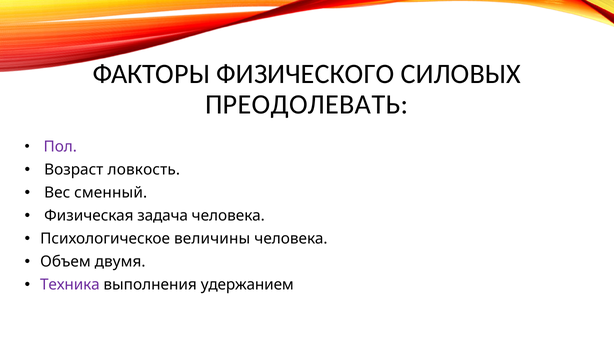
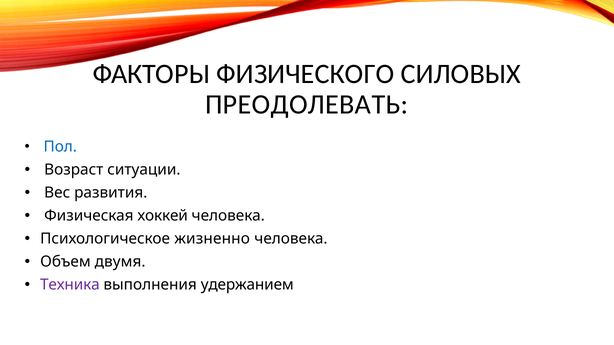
Пол colour: purple -> blue (60, 147)
ловкость: ловкость -> ситуации (144, 170)
сменный: сменный -> развития (111, 193)
задача: задача -> хоккей (163, 216)
величины: величины -> жизненно (212, 239)
